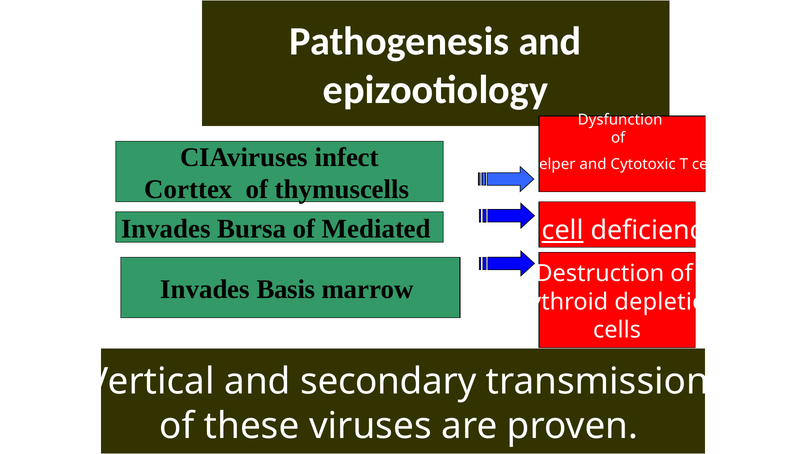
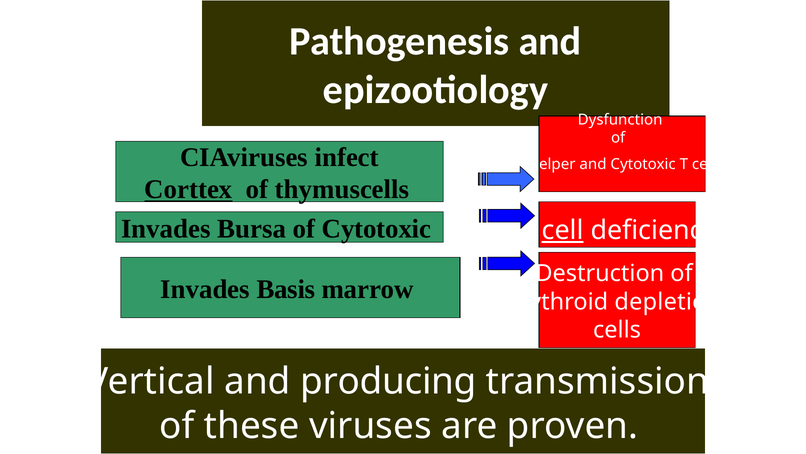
Corttex underline: none -> present (188, 189)
of Mediated: Mediated -> Cytotoxic (376, 229)
secondary: secondary -> producing (388, 381)
